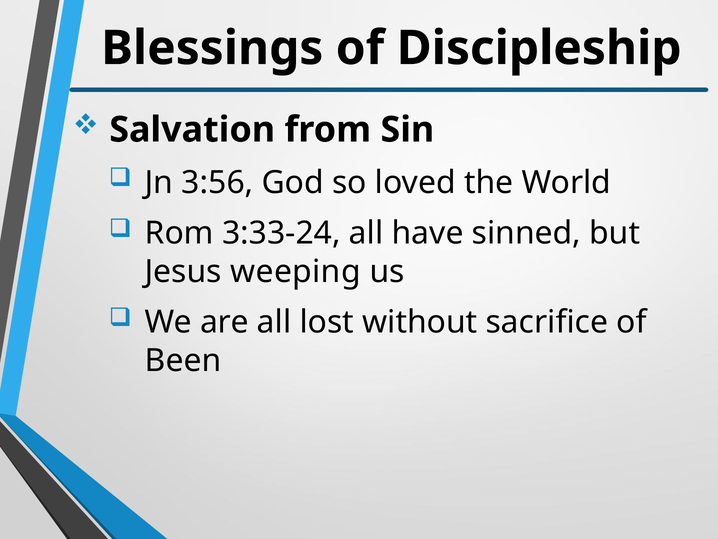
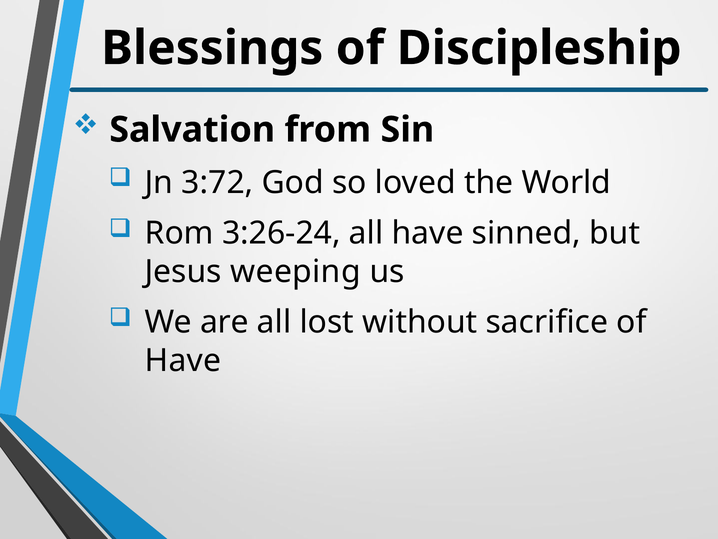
3:56: 3:56 -> 3:72 (217, 182)
3:33-24: 3:33-24 -> 3:26-24 (281, 233)
Been: Been -> Have (183, 360)
